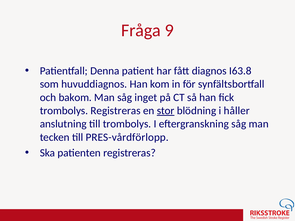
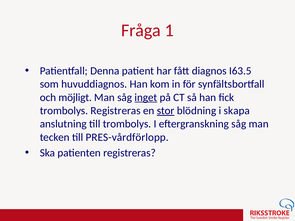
9: 9 -> 1 (169, 30)
I63.8: I63.8 -> I63.5 (240, 71)
bakom: bakom -> möjligt (75, 98)
inget underline: none -> present (146, 98)
håller: håller -> skapa (237, 111)
